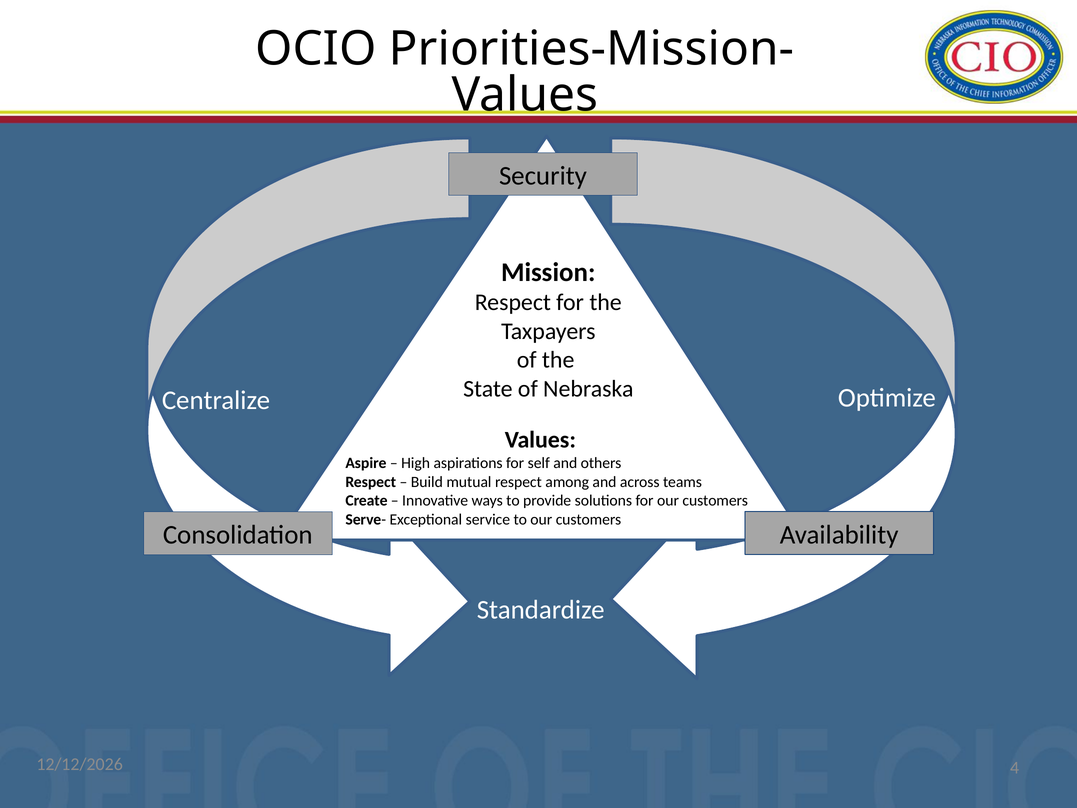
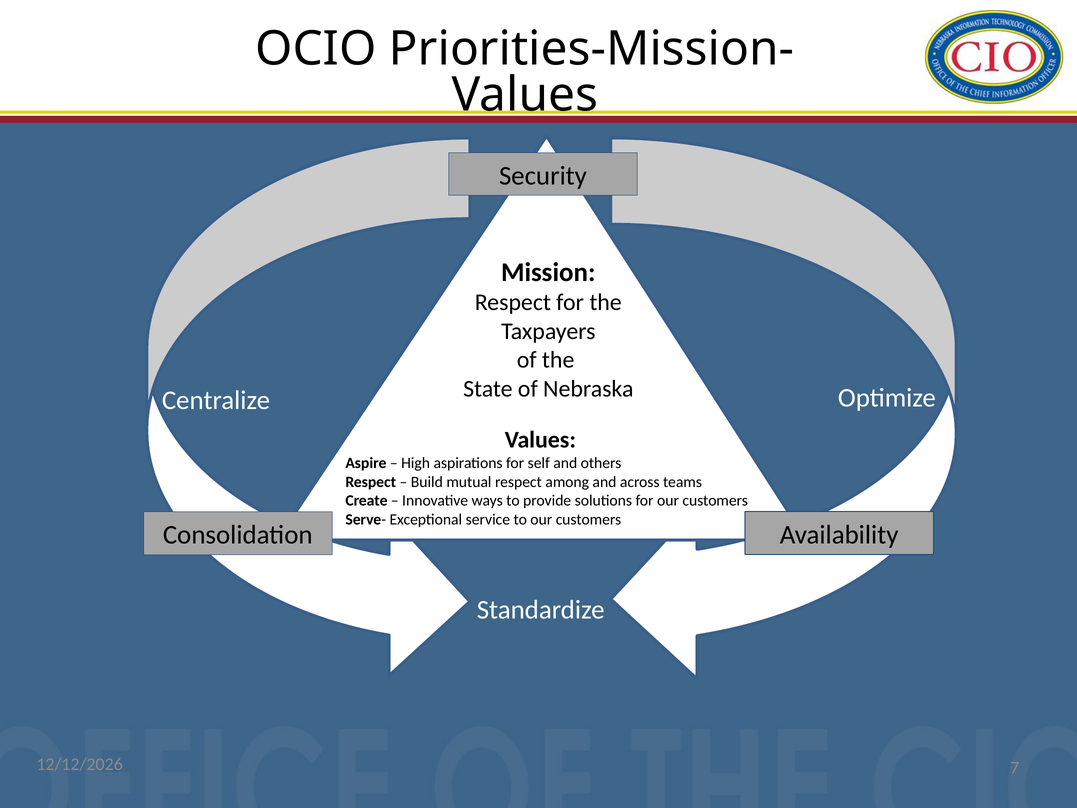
4: 4 -> 7 (1015, 767)
